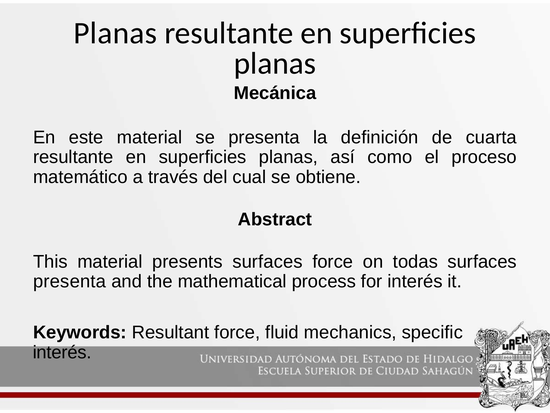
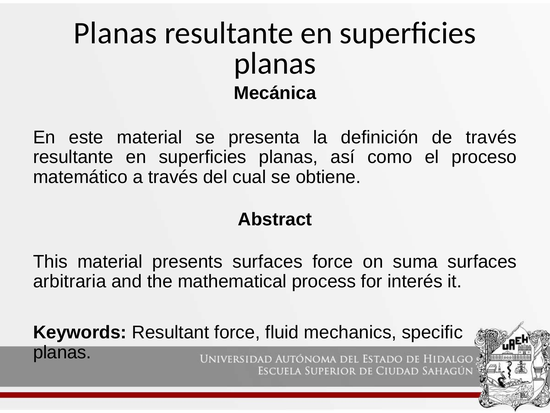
de cuarta: cuarta -> través (491, 137)
todas: todas -> suma (415, 261)
presenta: presenta -> arbitraria (70, 281)
interés: interés -> planas (62, 352)
